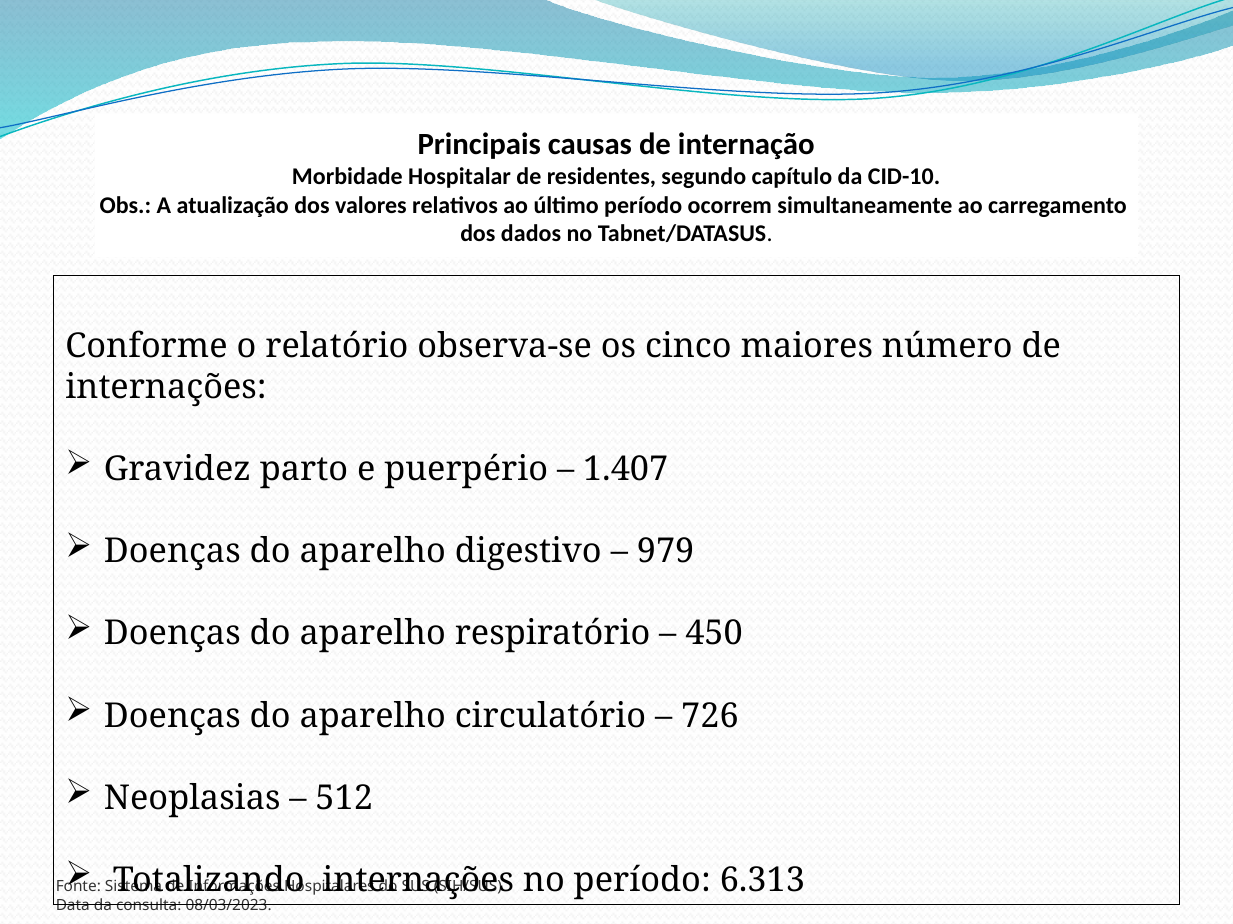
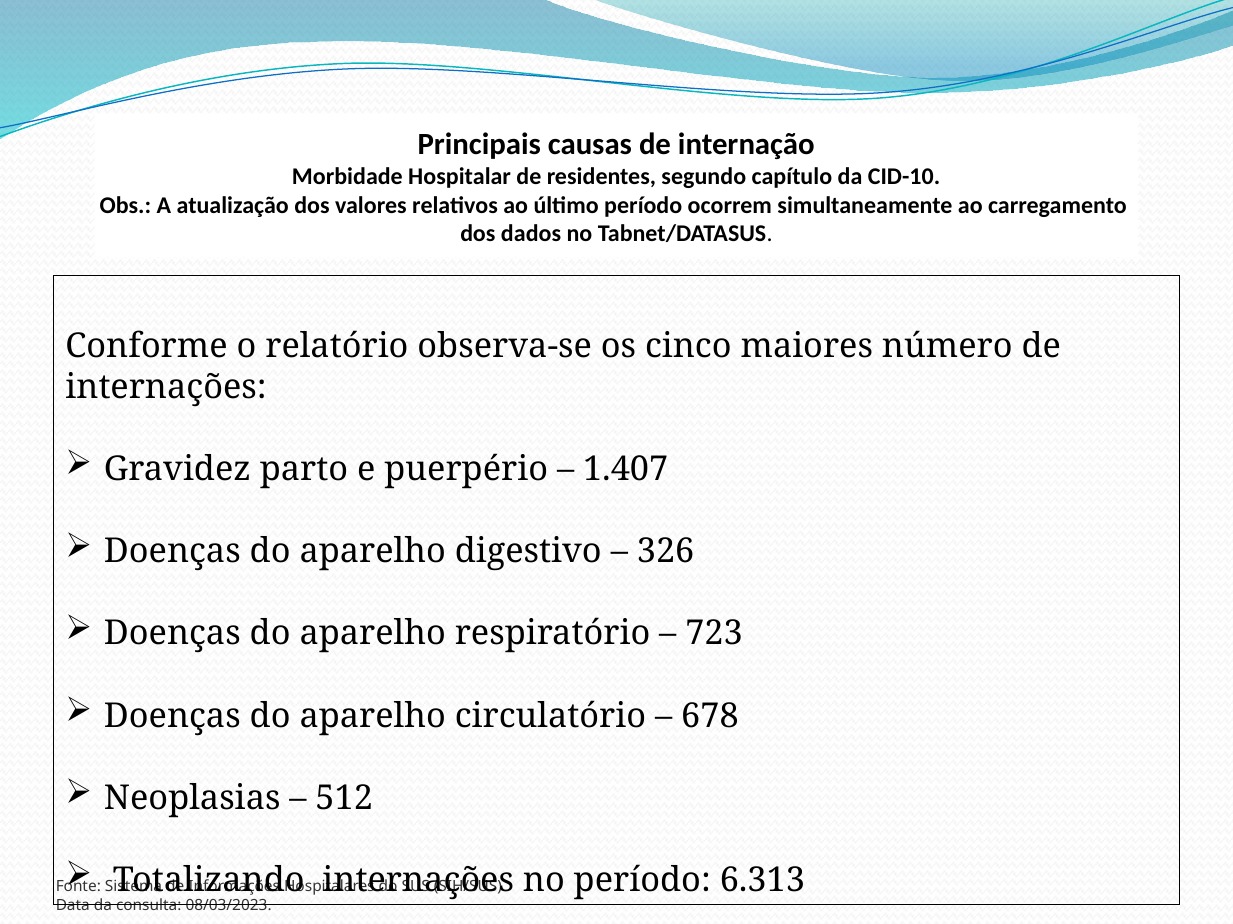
979: 979 -> 326 (666, 552)
450: 450 -> 723 (714, 634)
726: 726 -> 678 (710, 716)
